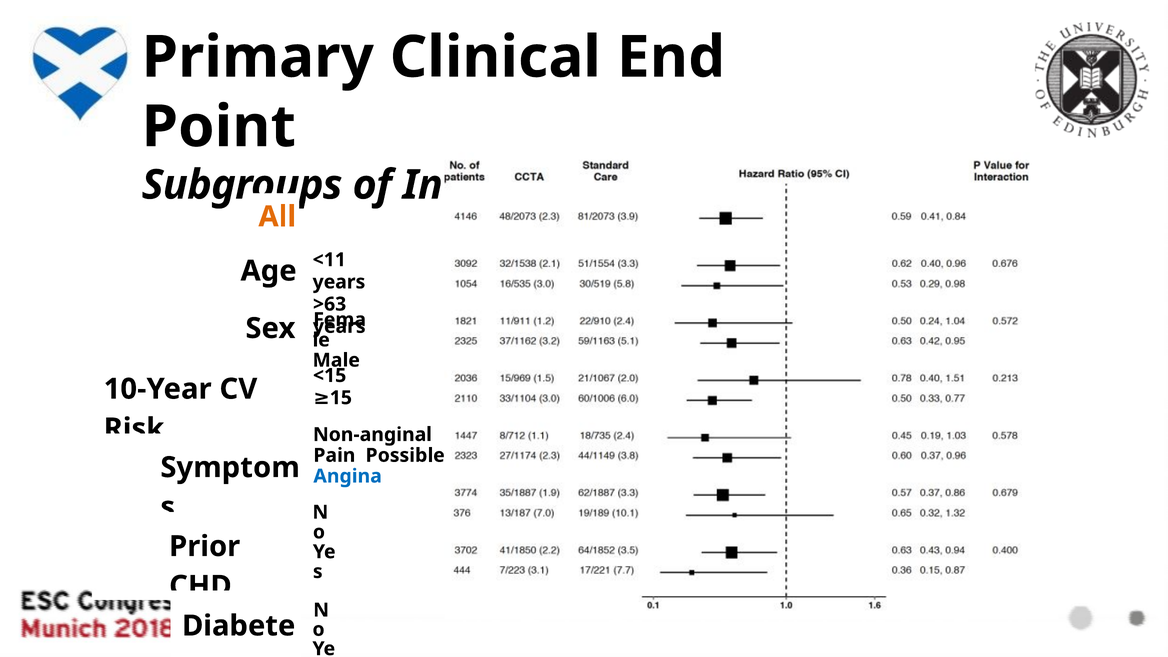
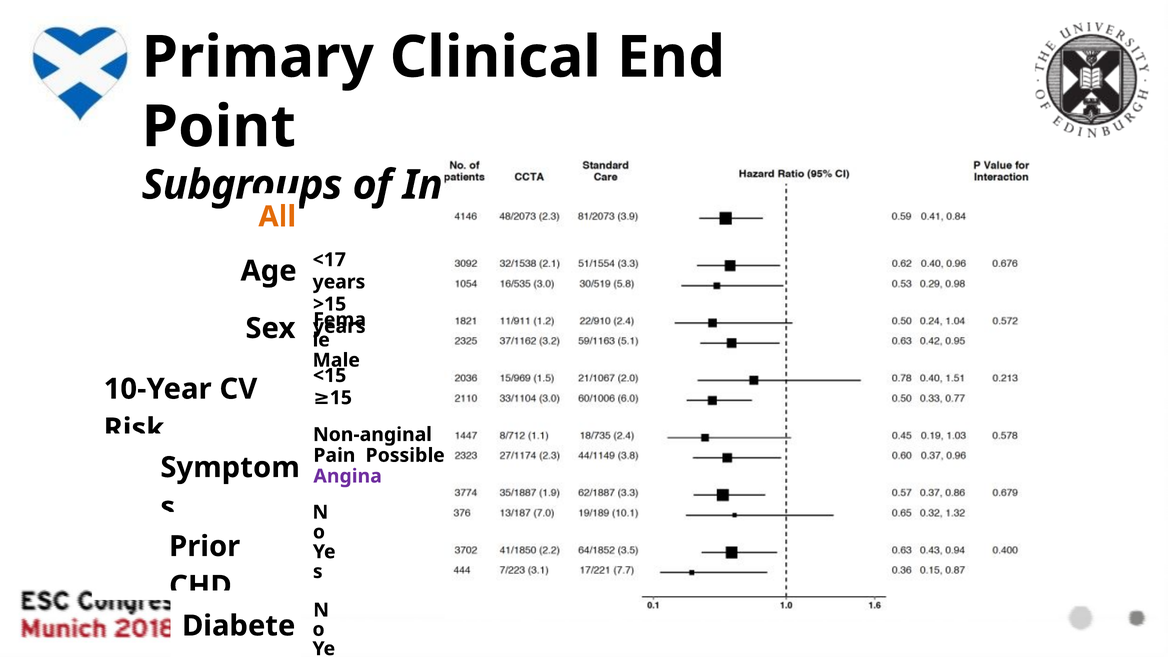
<11: <11 -> <17 (329, 260)
>63: >63 -> >15 (330, 304)
Angina colour: blue -> purple (348, 476)
